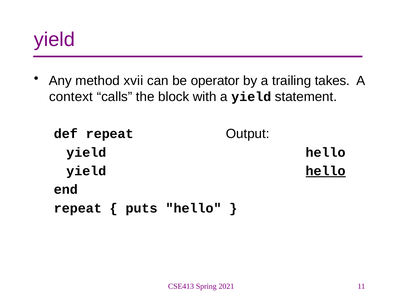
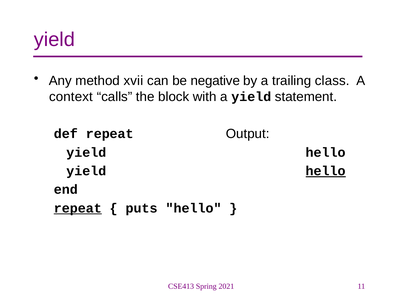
operator: operator -> negative (215, 81)
takes: takes -> class (332, 81)
repeat underline: none -> present (78, 208)
